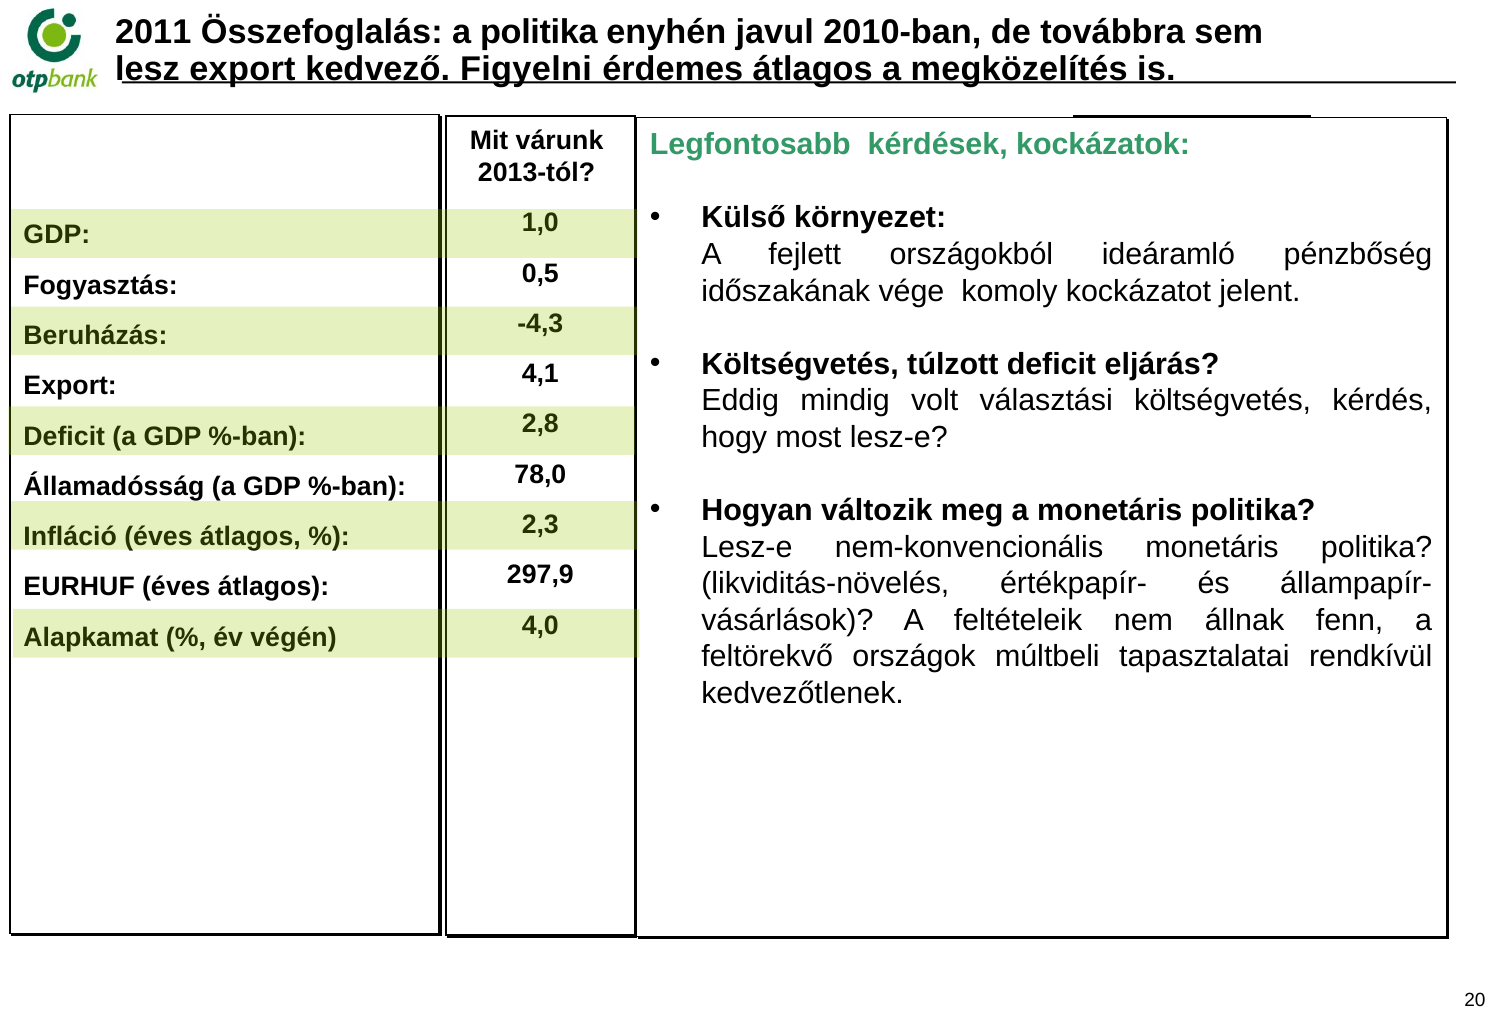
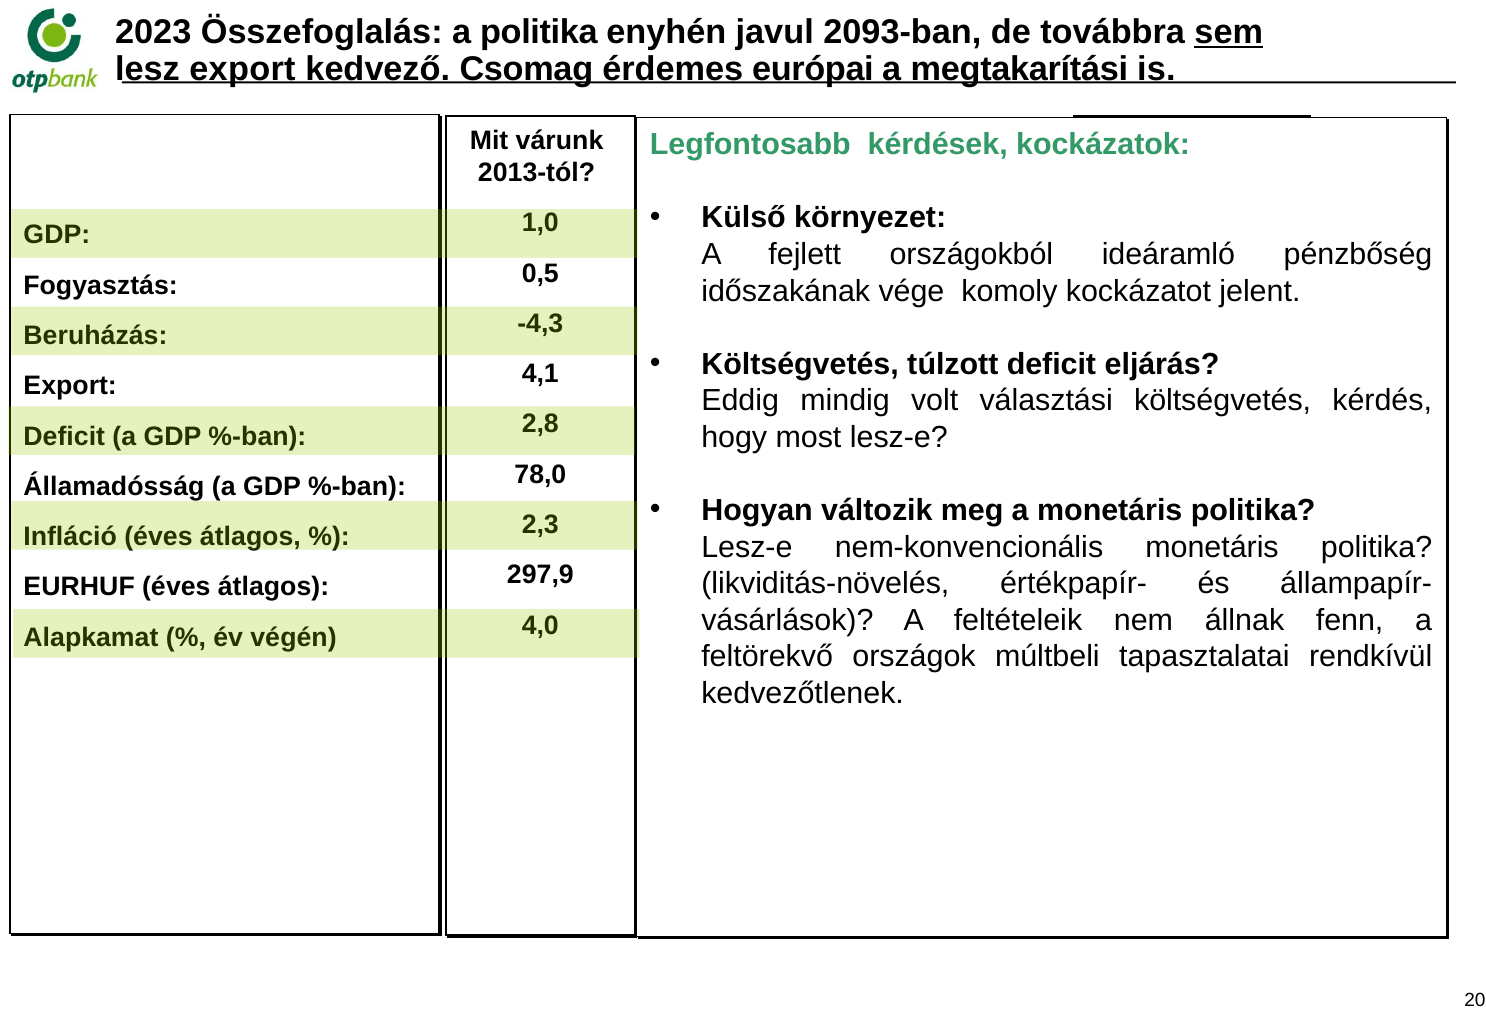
2011: 2011 -> 2023 (153, 32)
2010-ban: 2010-ban -> 2093-ban (902, 32)
sem underline: none -> present (1229, 32)
Figyelni: Figyelni -> Csomag (526, 69)
érdemes átlagos: átlagos -> európai (813, 69)
megközelítés: megközelítés -> megtakarítási (1019, 69)
